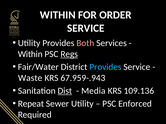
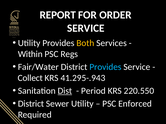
WITHIN: WITHIN -> REPORT (58, 15)
Both colour: pink -> yellow (85, 43)
Regs underline: present -> none (69, 54)
Waste: Waste -> Collect (30, 78)
67.959-.943: 67.959-.943 -> 41.295-.943 (83, 78)
Media: Media -> Period (93, 91)
109.136: 109.136 -> 220.550 (139, 91)
Repeat: Repeat -> District (31, 104)
